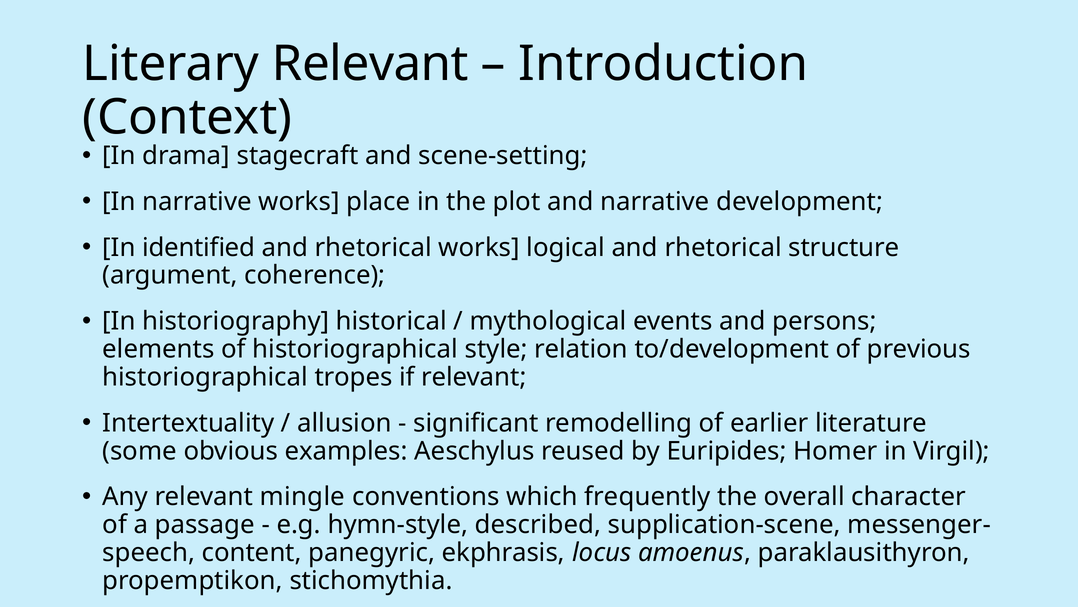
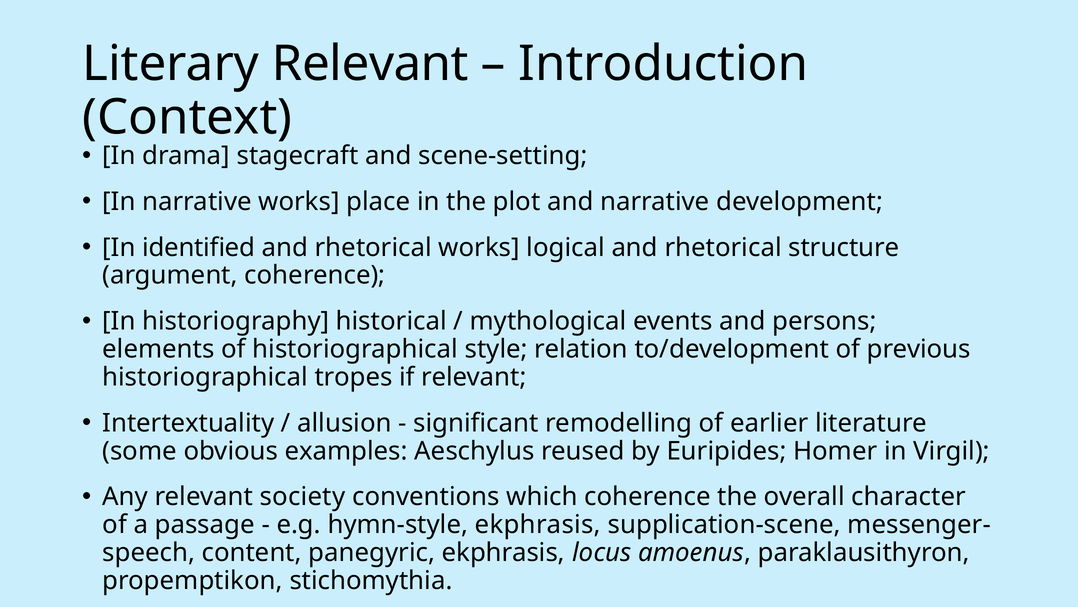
mingle: mingle -> society (302, 496)
which frequently: frequently -> coherence (648, 496)
hymn-style described: described -> ekphrasis (538, 524)
